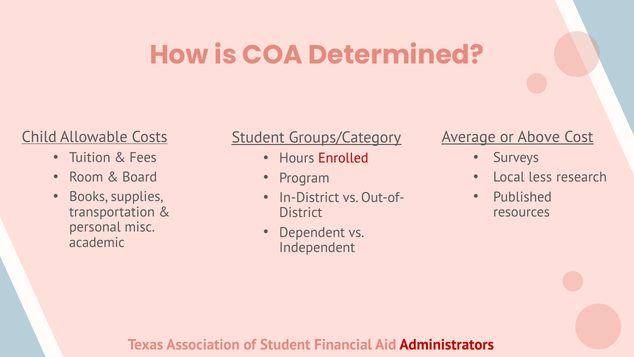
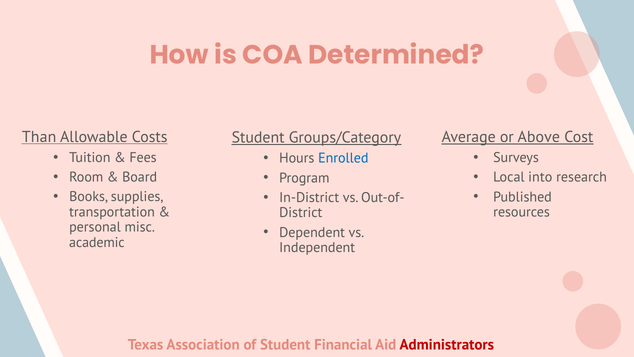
Child: Child -> Than (39, 137)
Enrolled colour: red -> blue (343, 158)
less: less -> into (540, 177)
